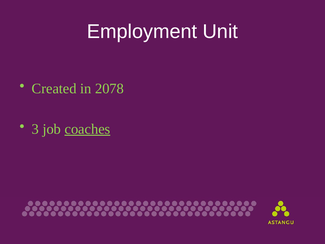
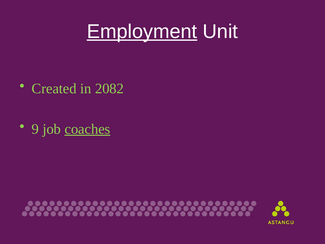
Employment underline: none -> present (142, 31)
2078: 2078 -> 2082 (109, 88)
3: 3 -> 9 (35, 129)
